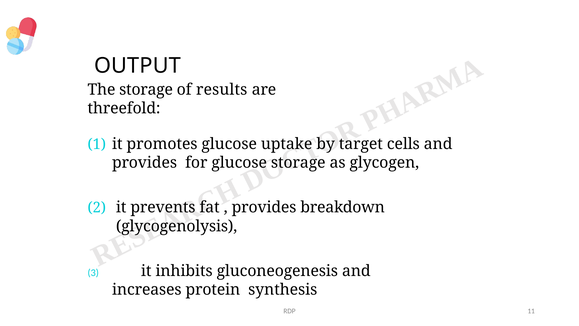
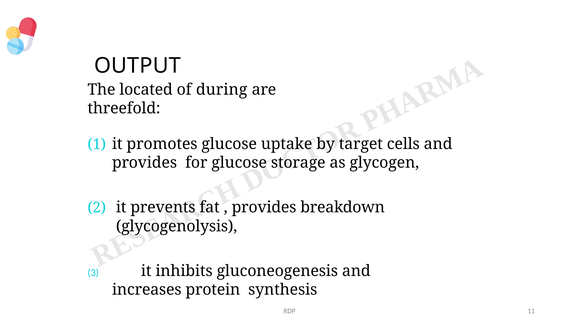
The storage: storage -> located (146, 89)
results: results -> during (222, 89)
